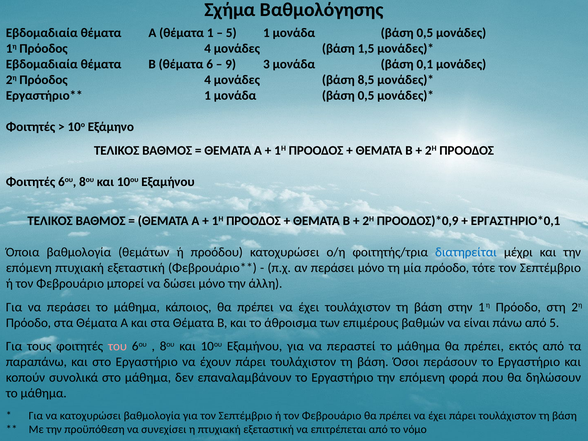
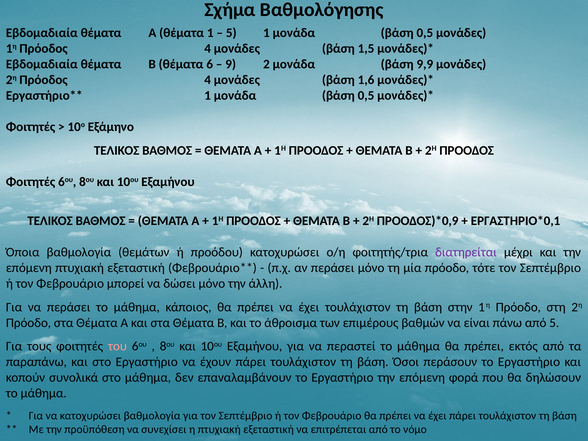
3: 3 -> 2 (266, 64)
0,1: 0,1 -> 9,9 (425, 64)
8,5: 8,5 -> 1,6 (366, 80)
διατηρείται colour: blue -> purple (466, 252)
